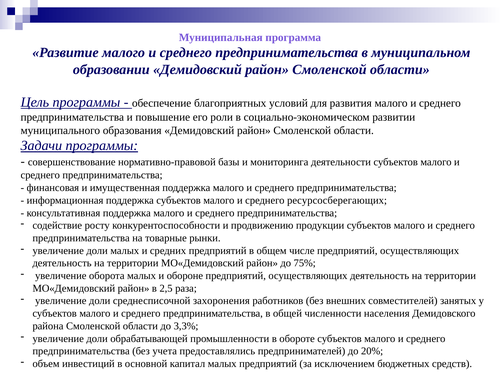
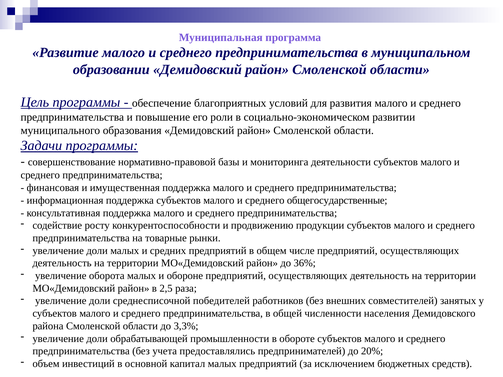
ресурсосберегающих: ресурсосберегающих -> общегосударственные (337, 200)
75%: 75% -> 36% (305, 263)
захоронения: захоронения -> победителей (221, 301)
